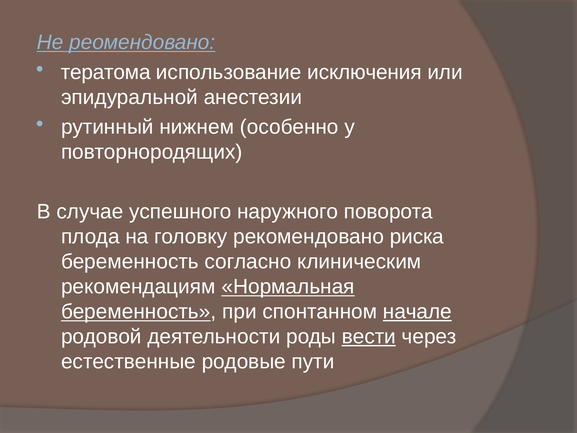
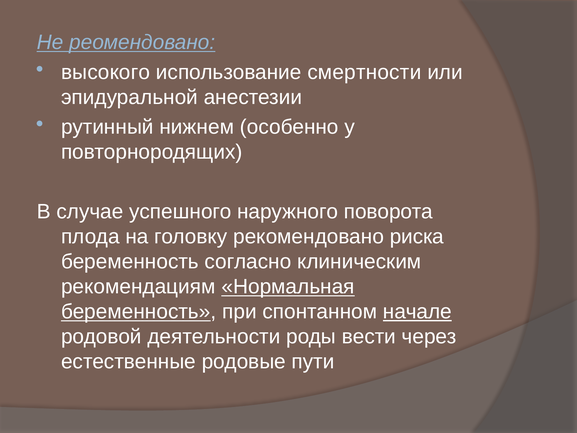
тератома: тератома -> высокого (106, 72)
исключения: исключения -> смертности (364, 72)
вести underline: present -> none (369, 336)
